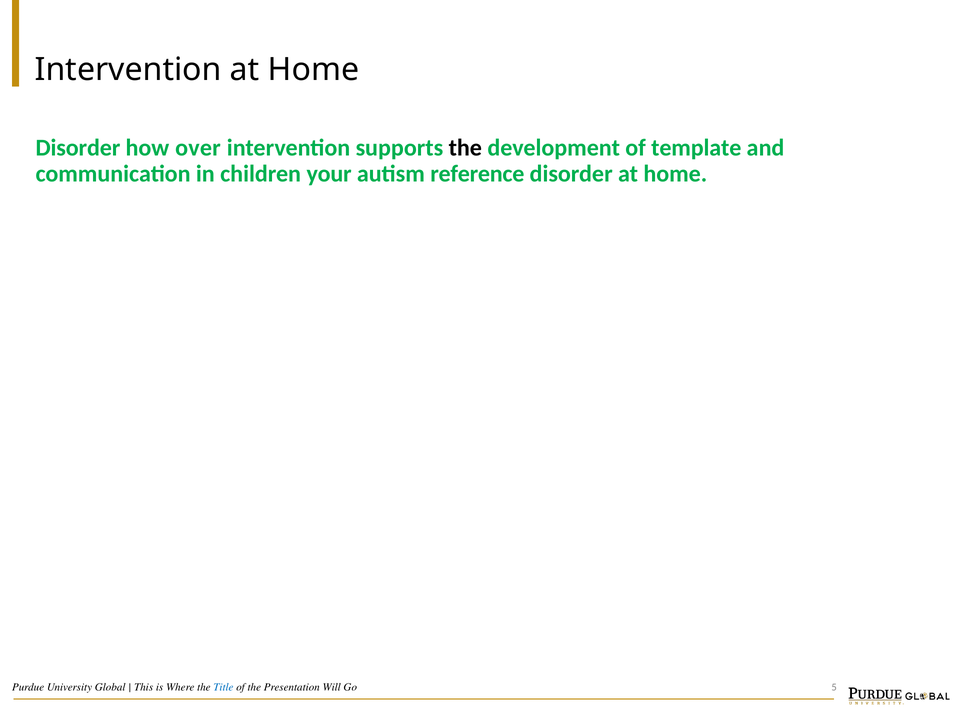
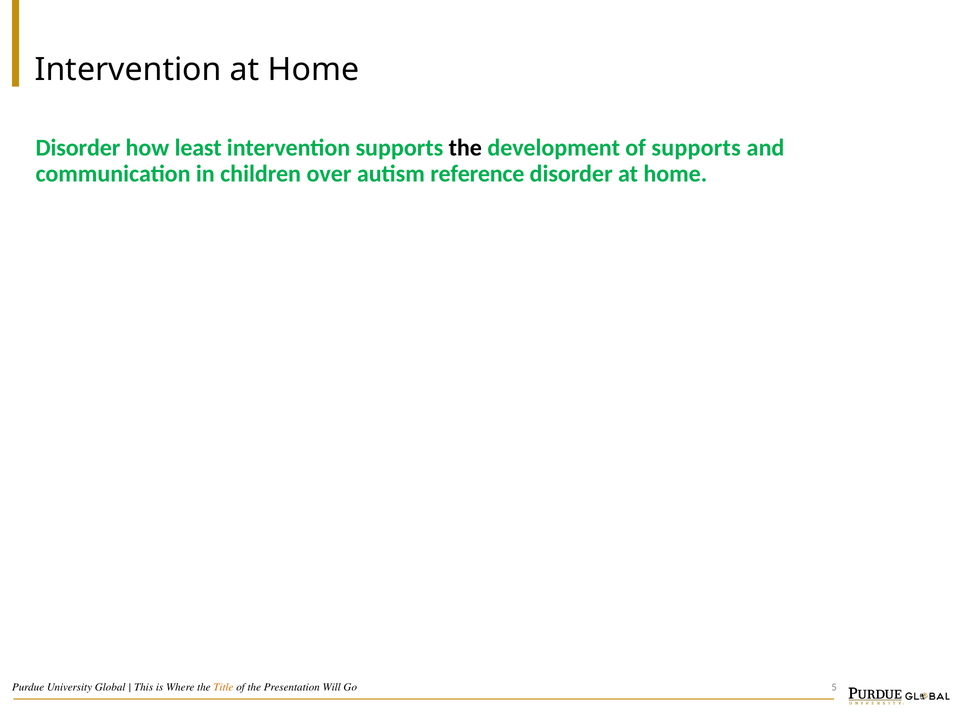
over: over -> least (198, 148)
of template: template -> supports (696, 148)
your: your -> over (329, 174)
Title colour: blue -> orange (223, 687)
